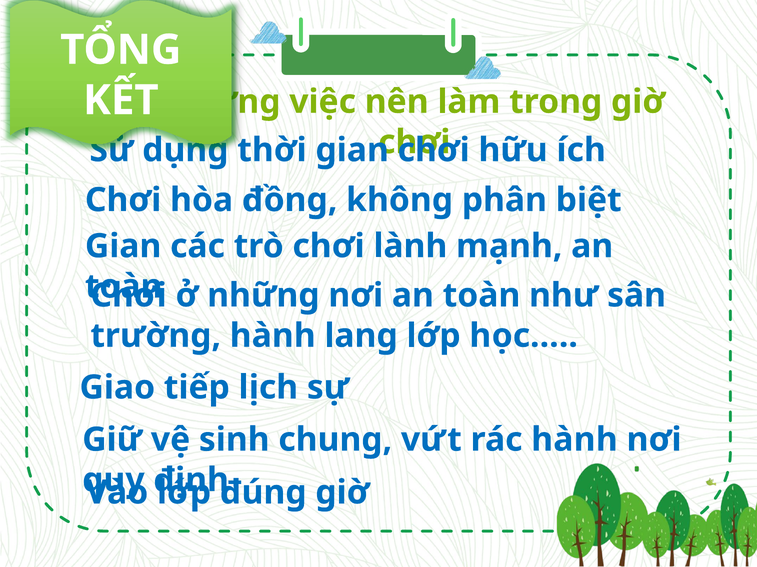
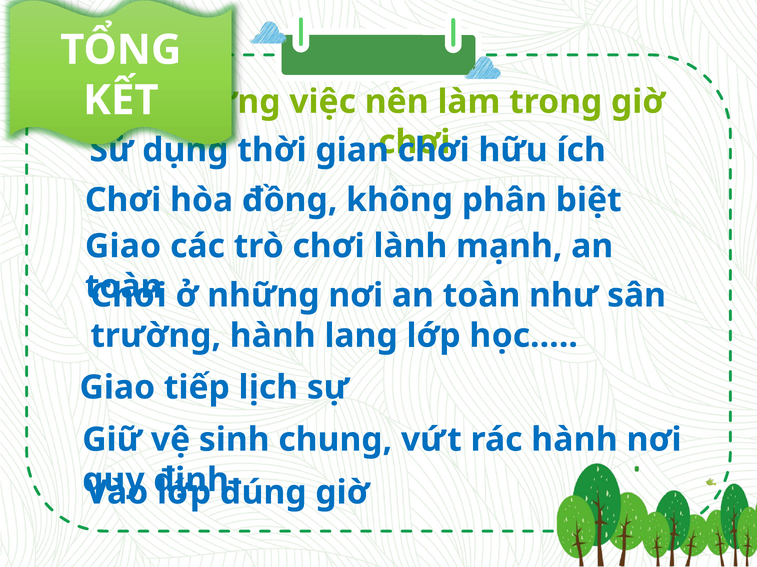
Gian: Gian -> Giao (123, 246)
